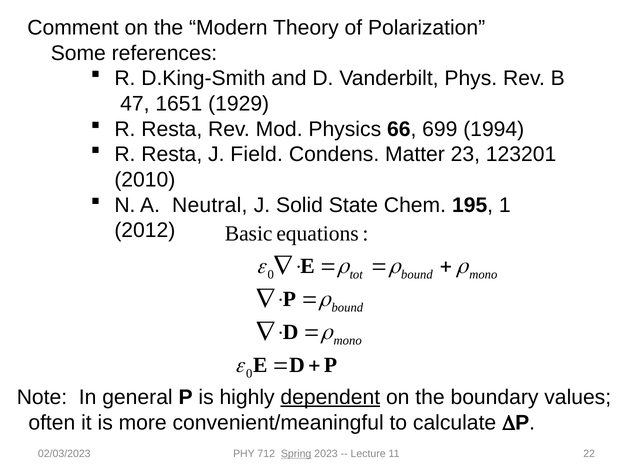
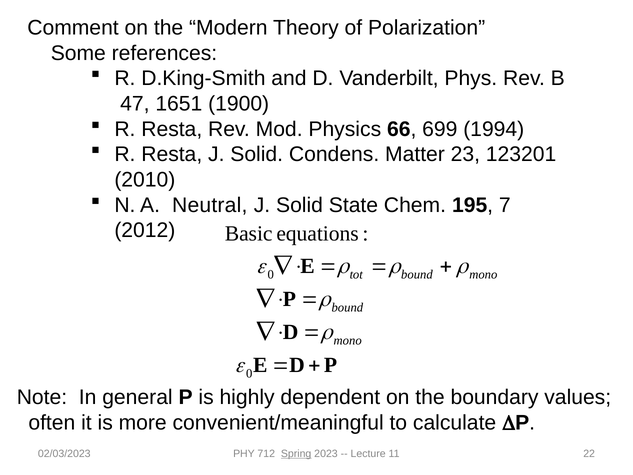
1929: 1929 -> 1900 (239, 104)
Resta J Field: Field -> Solid (257, 154)
1: 1 -> 7 (505, 205)
dependent underline: present -> none (330, 397)
